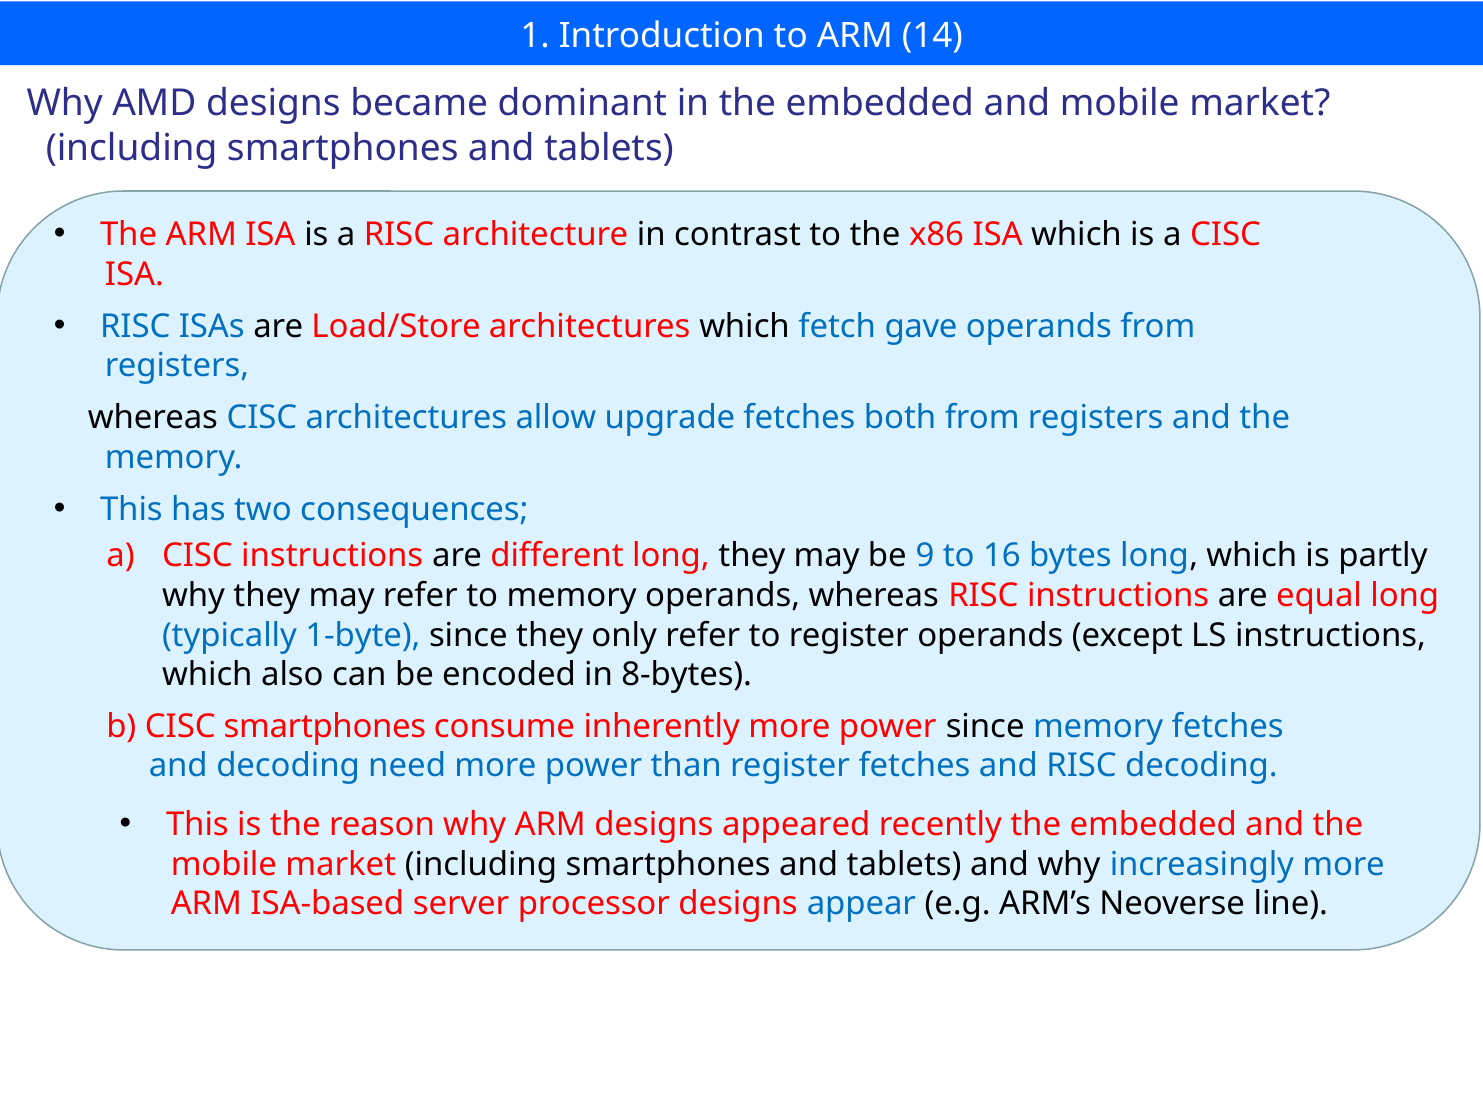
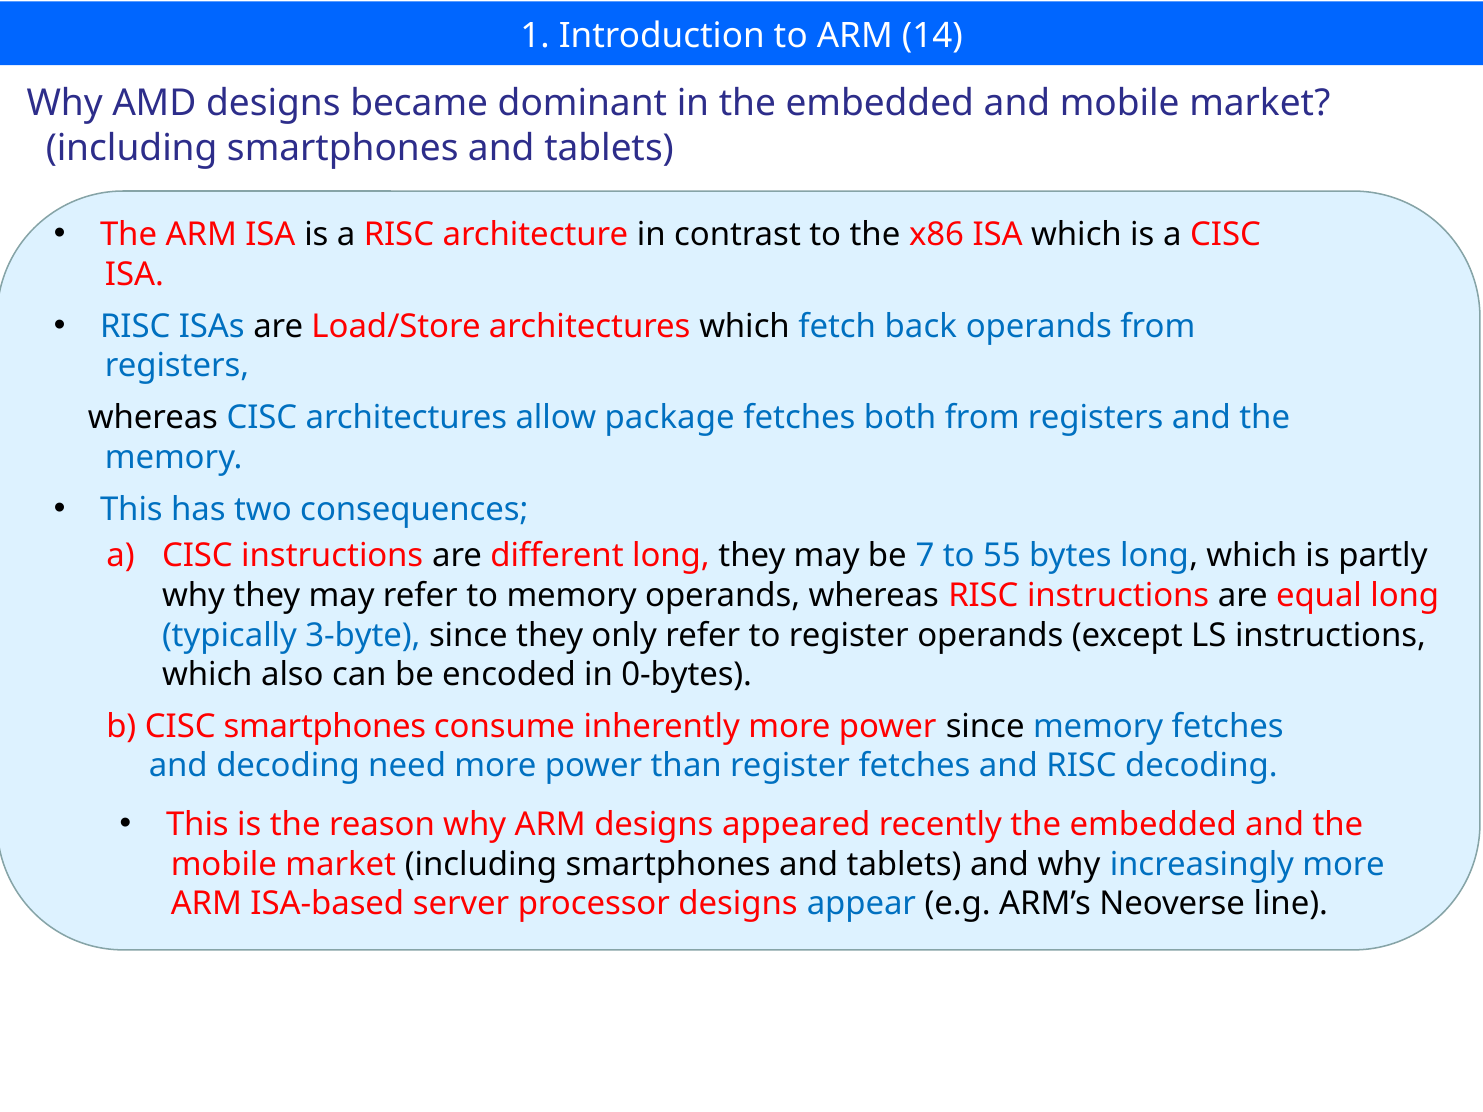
gave: gave -> back (921, 326)
upgrade: upgrade -> package (670, 418)
9: 9 -> 7 (925, 556)
16: 16 -> 55 (1002, 556)
1-byte: 1-byte -> 3-byte (363, 635)
8-bytes: 8-bytes -> 0-bytes (687, 675)
